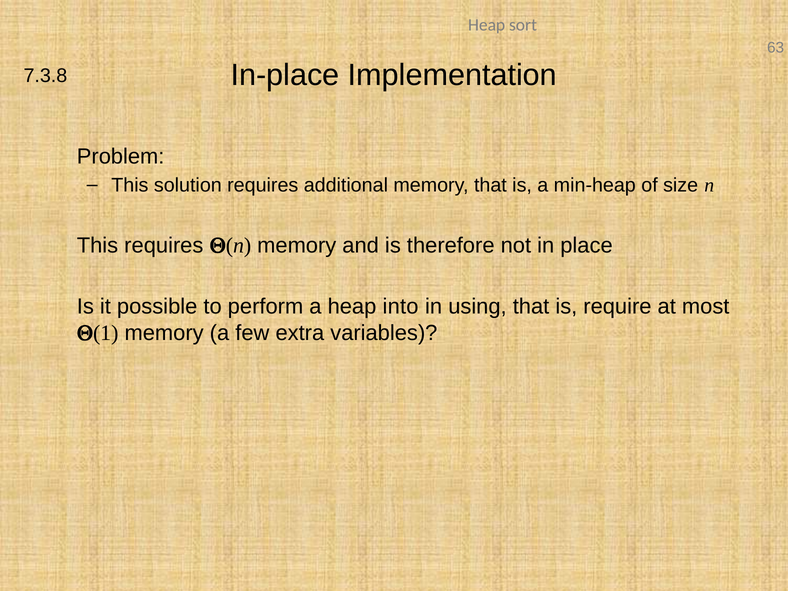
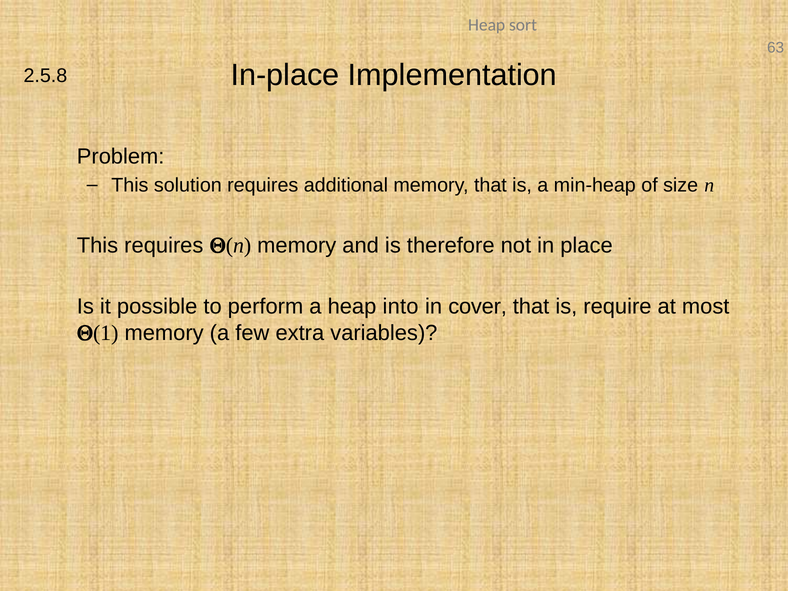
7.3.8: 7.3.8 -> 2.5.8 (45, 76)
using: using -> cover (478, 307)
